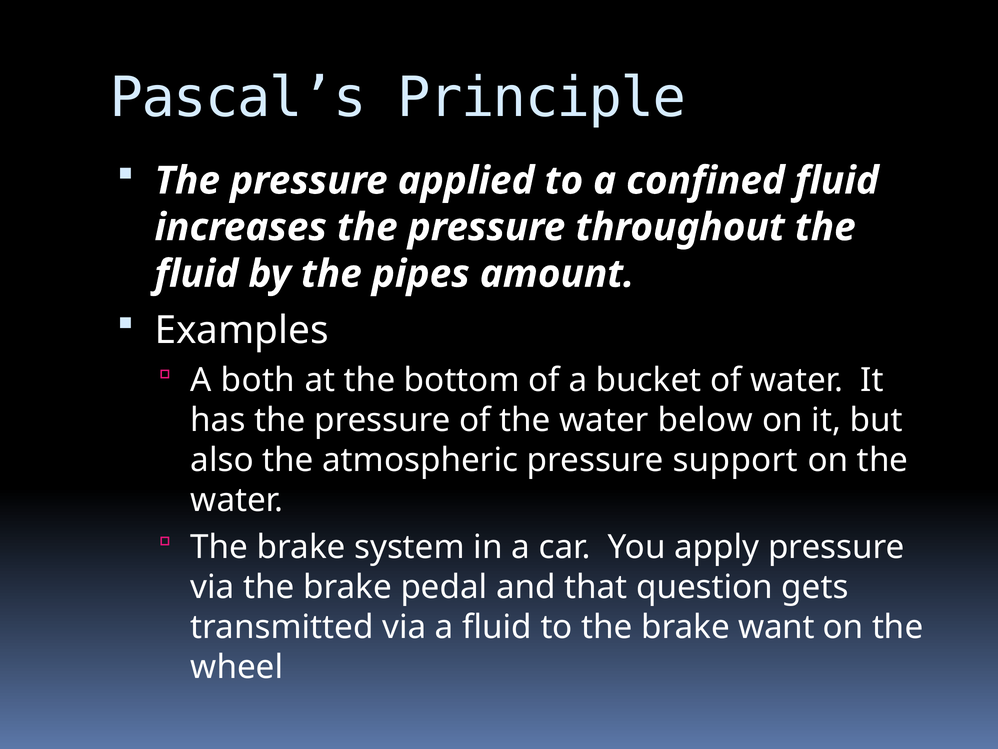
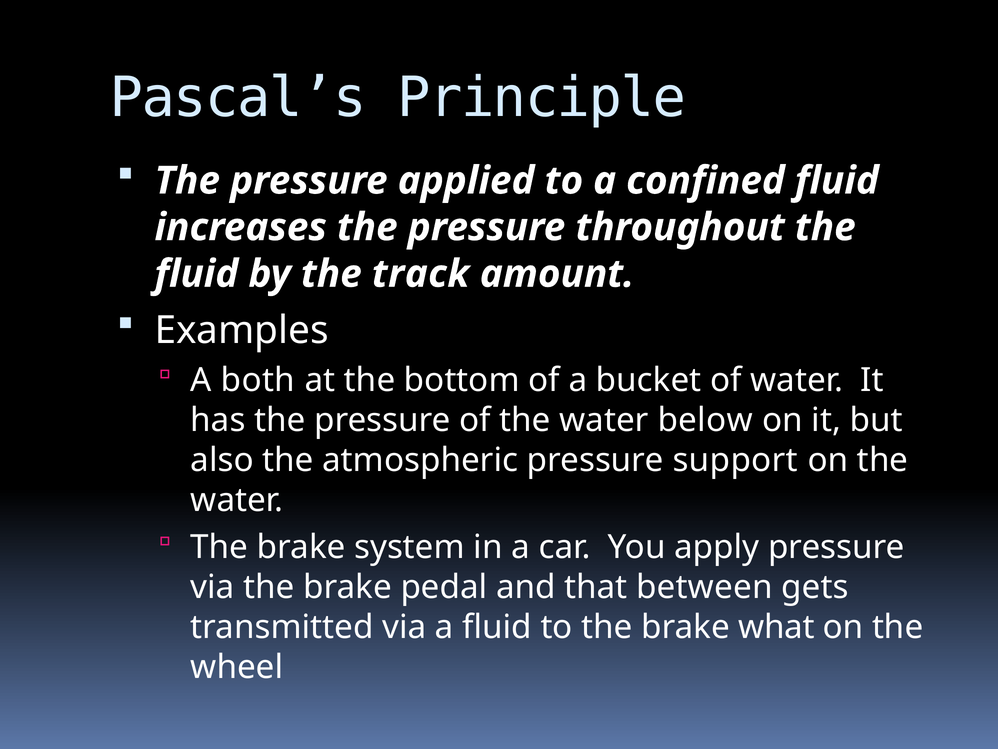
pipes: pipes -> track (421, 274)
question: question -> between (704, 587)
want: want -> what (777, 627)
